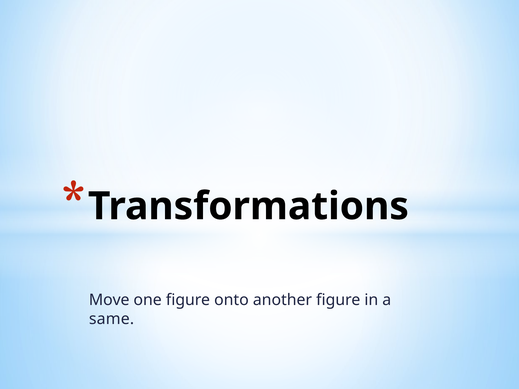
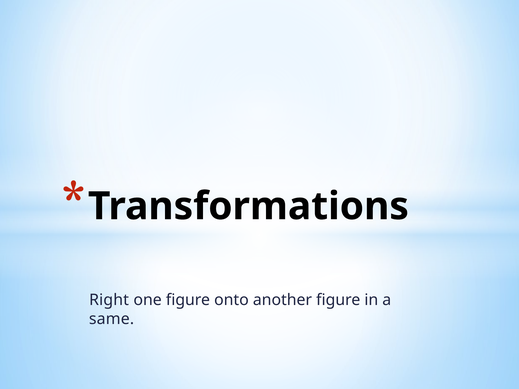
Move: Move -> Right (109, 300)
